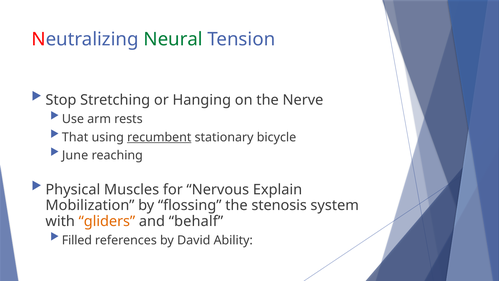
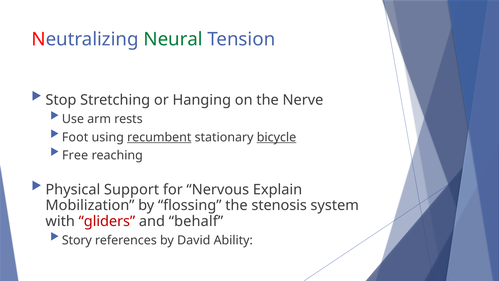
That: That -> Foot (75, 137)
bicycle underline: none -> present (277, 137)
June: June -> Free (75, 155)
Muscles: Muscles -> Support (132, 190)
gliders colour: orange -> red (107, 221)
Filled: Filled -> Story (77, 240)
